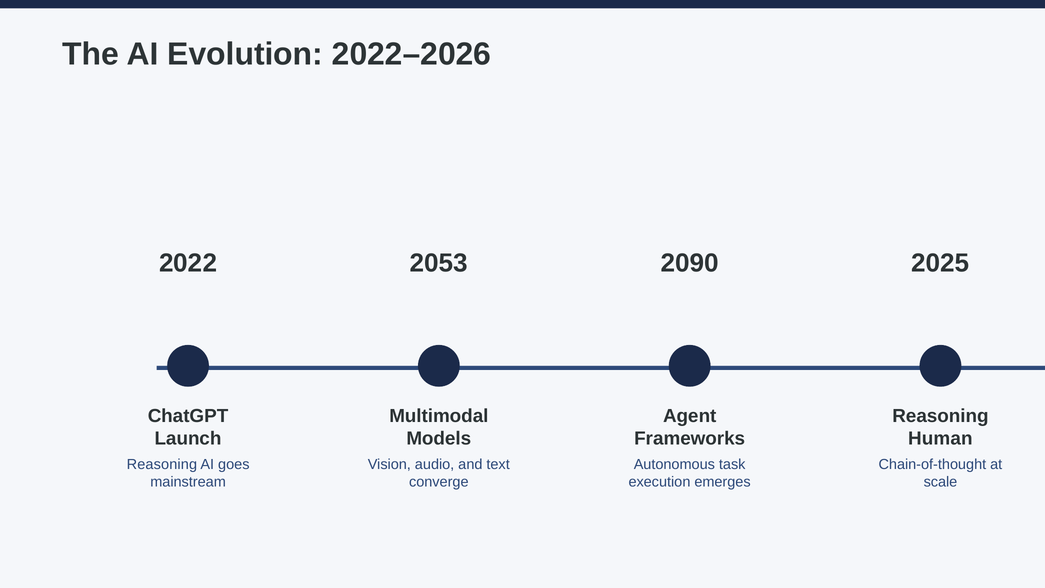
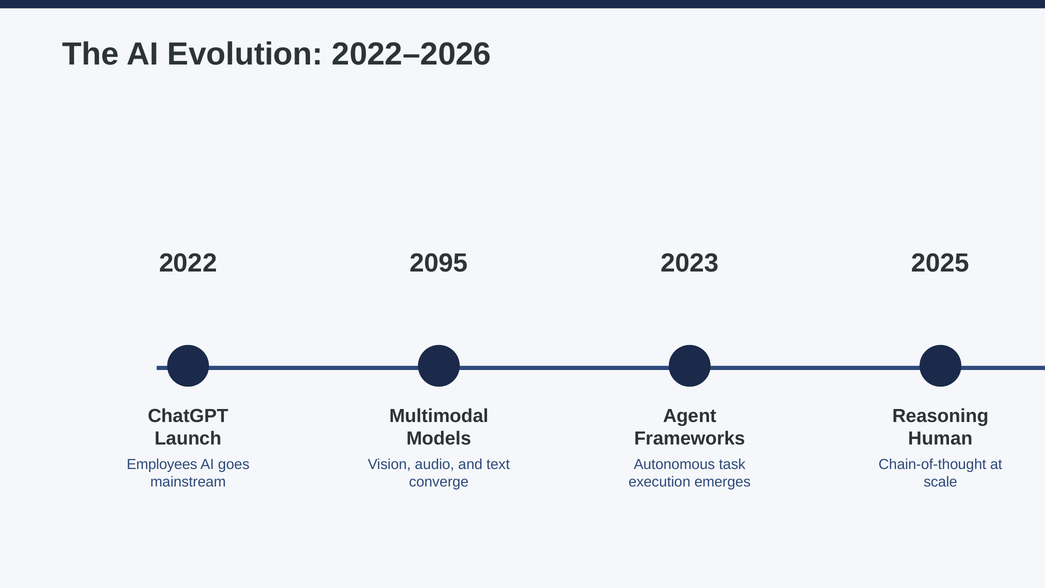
2053: 2053 -> 2095 (439, 263)
2090: 2090 -> 2023 (690, 263)
Reasoning: Reasoning -> Employees (162, 464)
